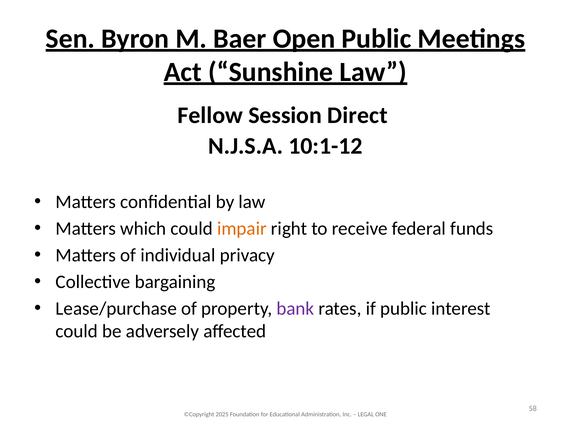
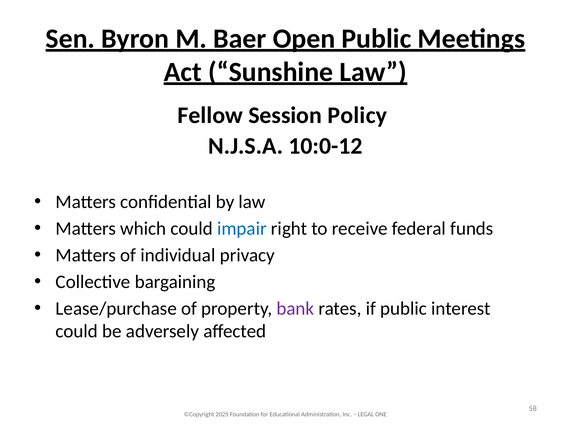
Direct: Direct -> Policy (357, 115)
10:1-12: 10:1-12 -> 10:0-12 (326, 146)
impair colour: orange -> blue (242, 229)
